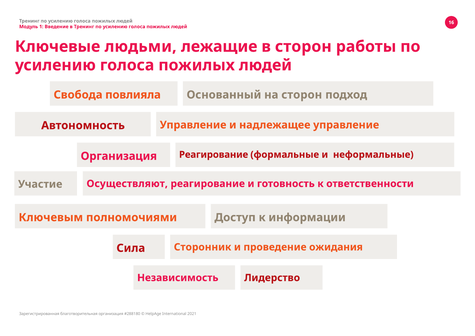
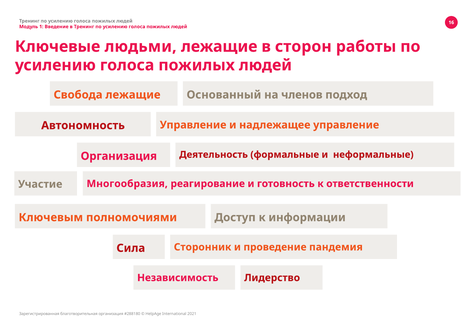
Свобода повлияла: повлияла -> лежащие (133, 95)
на сторон: сторон -> членов (302, 95)
Реагирование: Реагирование -> Деятельность (214, 155)
Осуществляют: Осуществляют -> Многообразия (127, 184)
ожидания: ожидания -> пандемия (336, 247)
